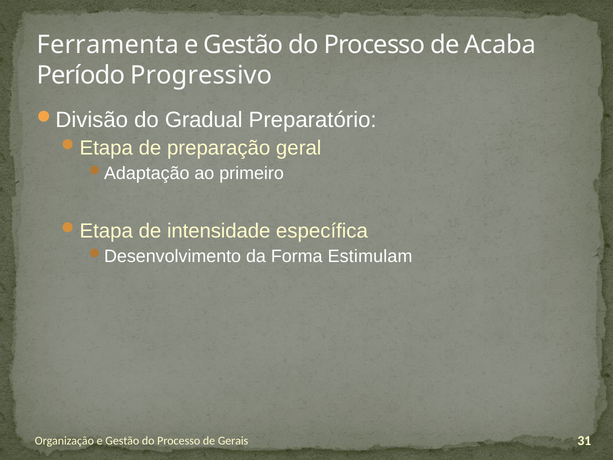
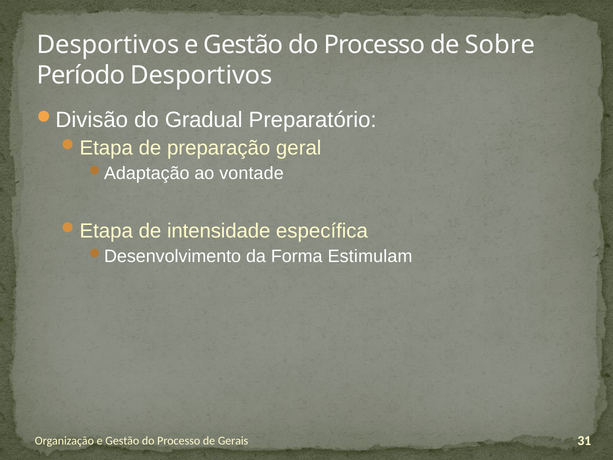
Ferramenta: Ferramenta -> Desportivos (108, 45)
Acaba: Acaba -> Sobre (500, 45)
Período Progressivo: Progressivo -> Desportivos (201, 75)
primeiro: primeiro -> vontade (251, 173)
